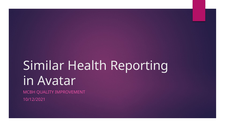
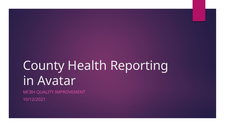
Similar: Similar -> County (44, 65)
